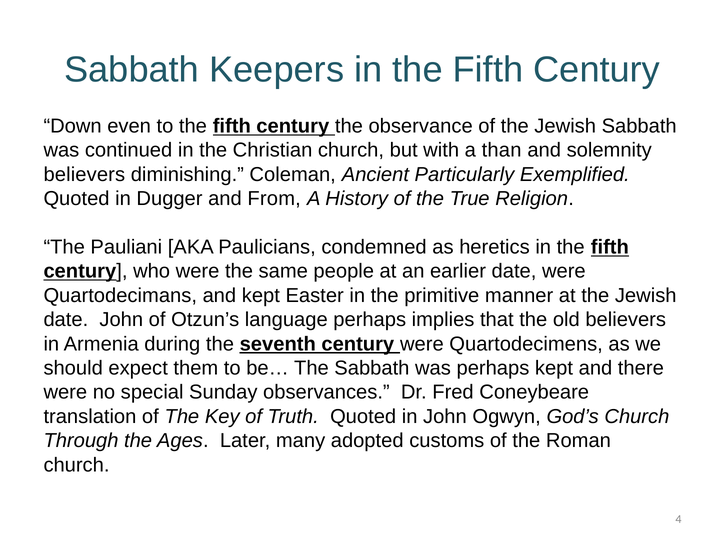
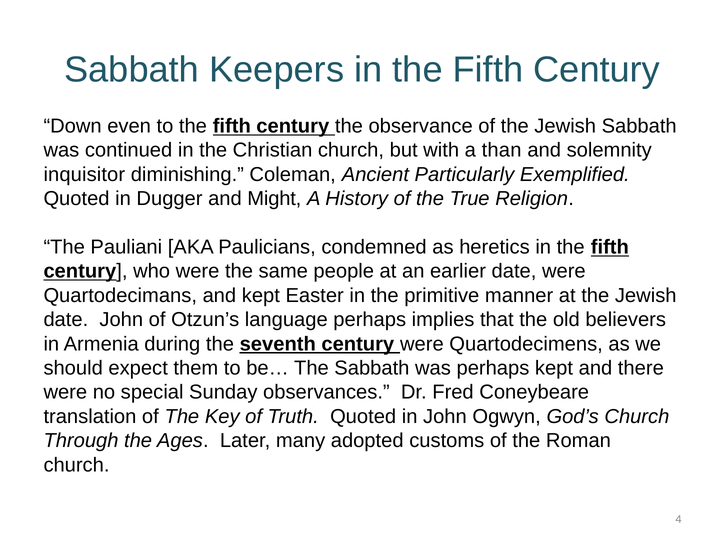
believers: believers -> inquisitor (84, 174)
From: From -> Might (274, 199)
